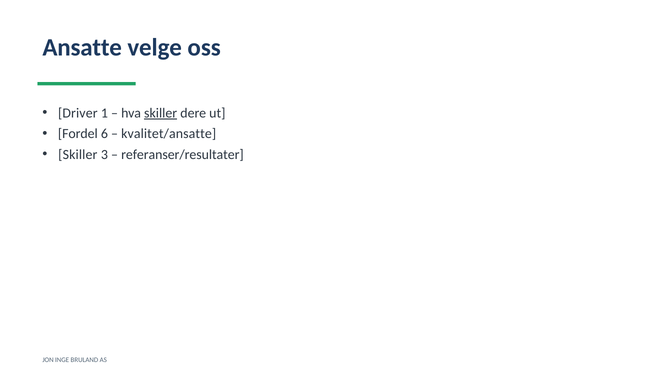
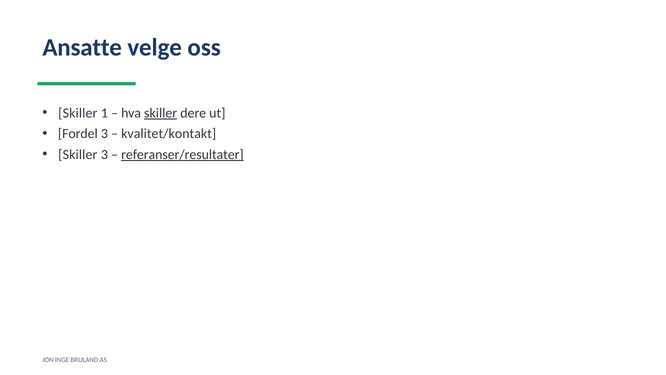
Driver: Driver -> Skiller (78, 113)
Fordel 6: 6 -> 3 (104, 134)
kvalitet/ansatte: kvalitet/ansatte -> kvalitet/kontakt (169, 134)
referanser/resultater underline: none -> present (182, 154)
